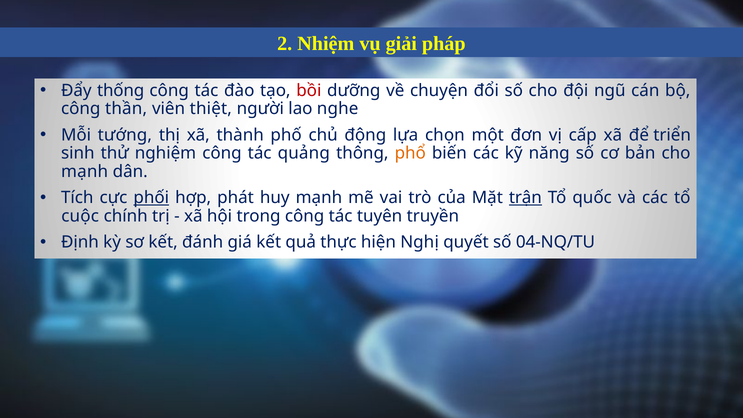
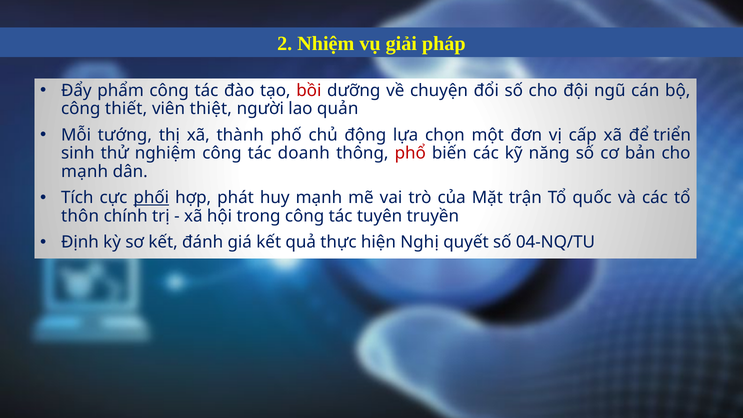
thống: thống -> phẩm (121, 90)
thần: thần -> thiết (126, 109)
nghe: nghe -> quản (338, 109)
quảng: quảng -> doanh (304, 153)
phổ colour: orange -> red (410, 153)
trận underline: present -> none (525, 198)
cuộc: cuộc -> thôn (80, 216)
